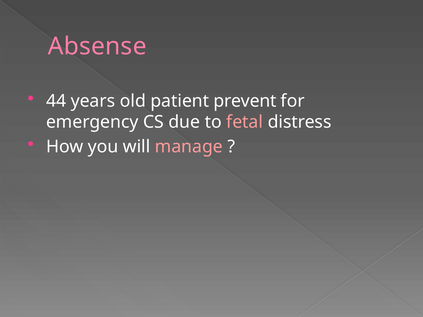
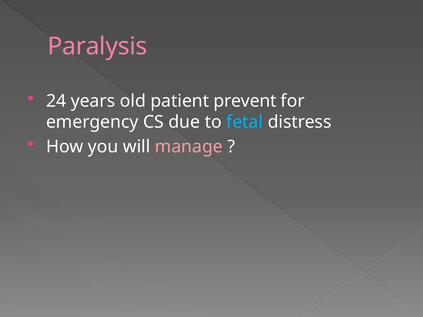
Absense: Absense -> Paralysis (97, 46)
44: 44 -> 24 (56, 101)
fetal colour: pink -> light blue (245, 122)
